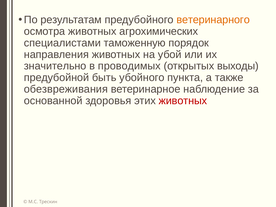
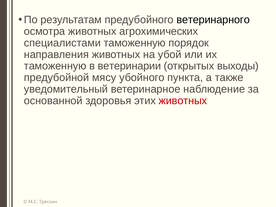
ветеринарного colour: orange -> black (213, 20)
значительно: значительно -> таможенную (55, 66)
проводимых: проводимых -> ветеринарии (129, 66)
быть: быть -> мясу (104, 78)
обезвреживания: обезвреживания -> уведомительный (66, 89)
